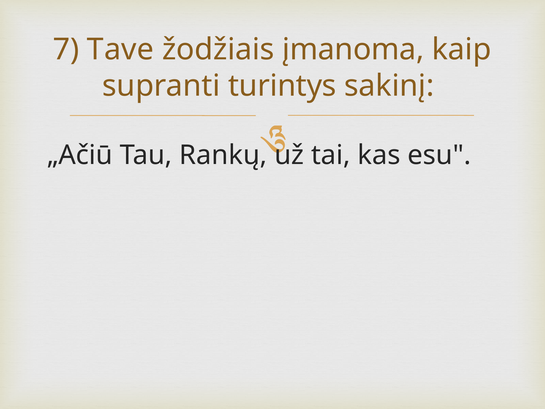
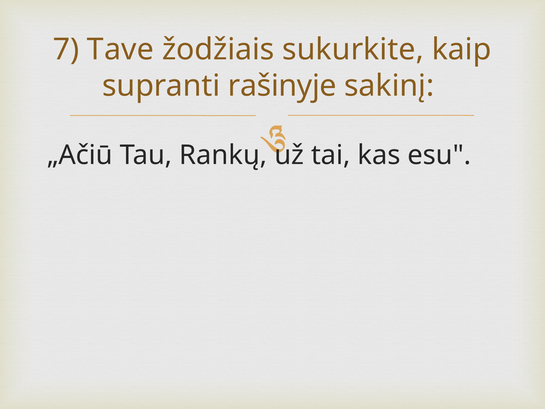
įmanoma: įmanoma -> sukurkite (353, 49)
turintys: turintys -> rašinyje (282, 86)
